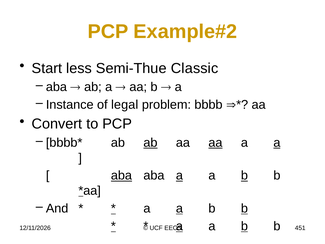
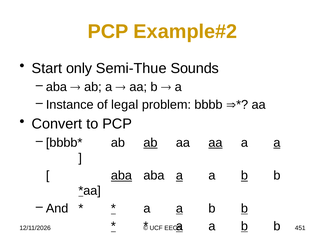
less: less -> only (79, 68)
Classic: Classic -> Sounds (195, 68)
